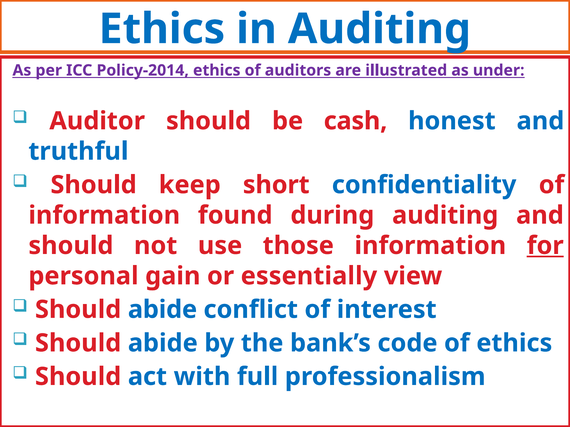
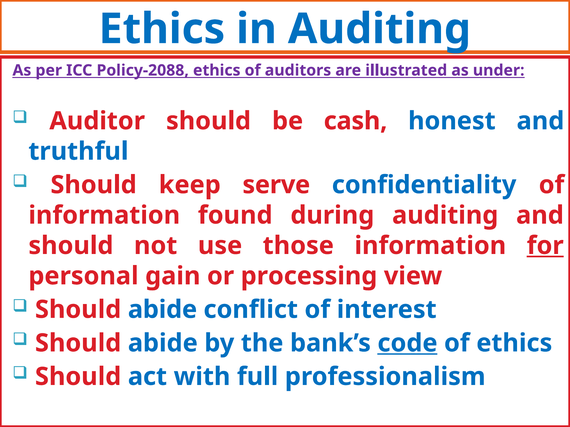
Policy-2014: Policy-2014 -> Policy-2088 (143, 70)
short: short -> serve (276, 185)
essentially: essentially -> processing (309, 276)
code underline: none -> present (407, 343)
